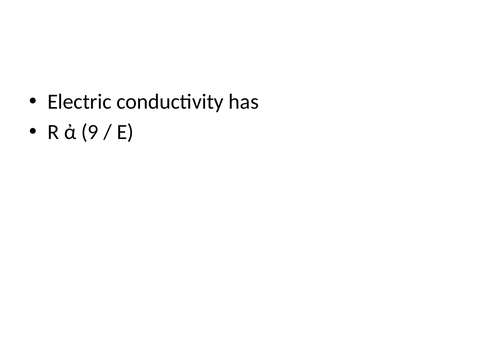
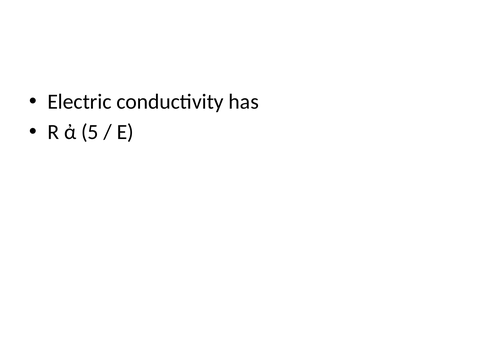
9: 9 -> 5 (90, 132)
